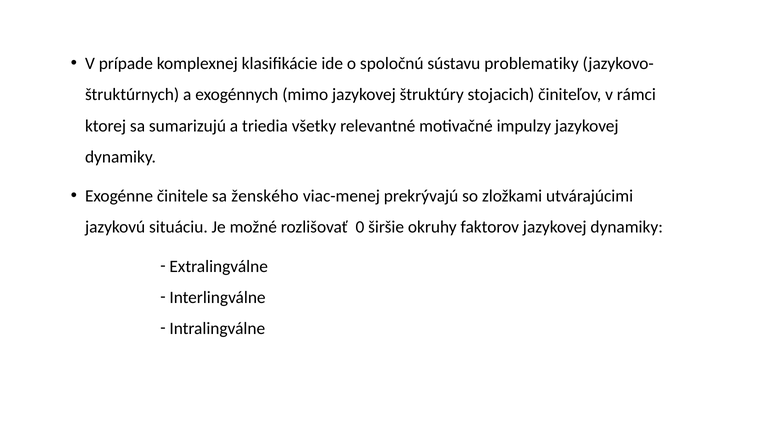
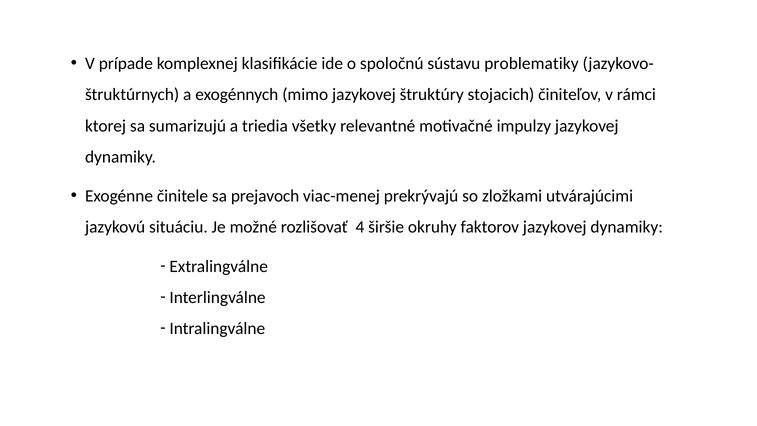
ženského: ženského -> prejavoch (265, 196)
0: 0 -> 4 (360, 227)
